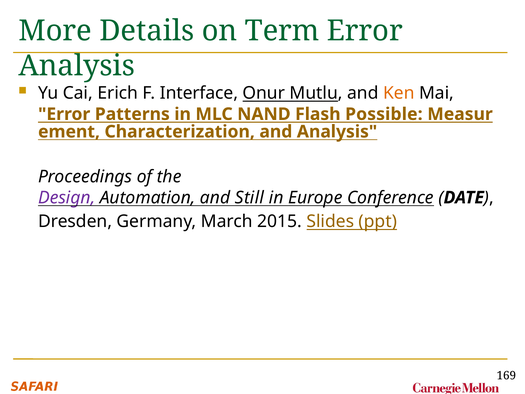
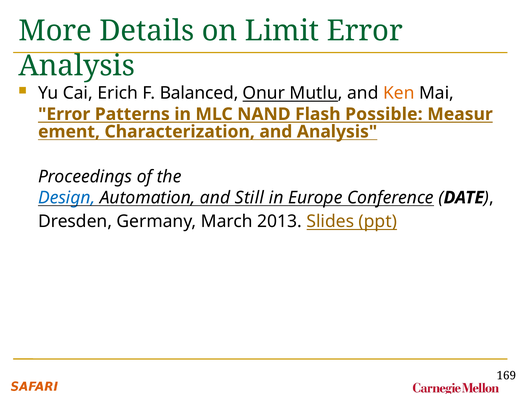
Term: Term -> Limit (282, 31)
Interface: Interface -> Balanced (199, 93)
Design colour: purple -> blue (67, 198)
2015: 2015 -> 2013 (280, 221)
